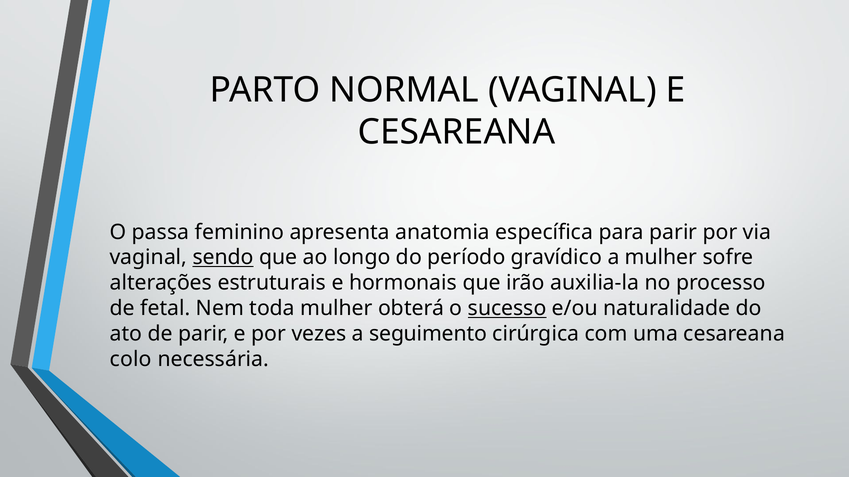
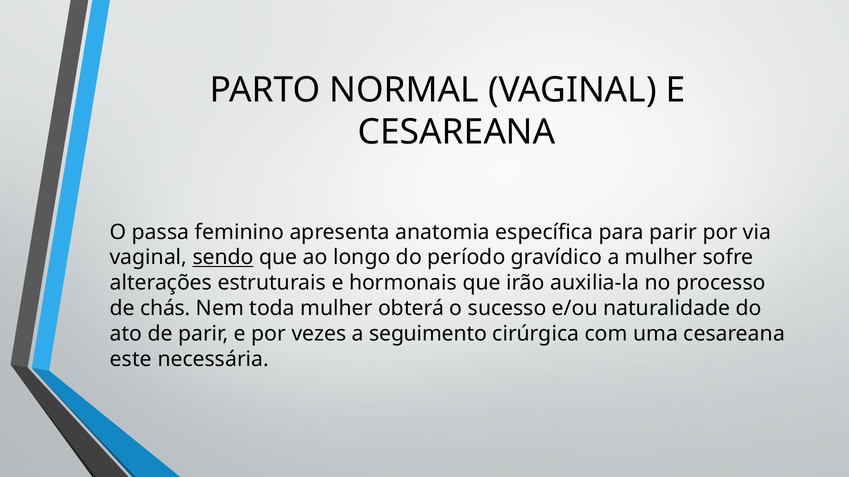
fetal: fetal -> chás (165, 309)
sucesso underline: present -> none (507, 309)
colo: colo -> este (131, 360)
